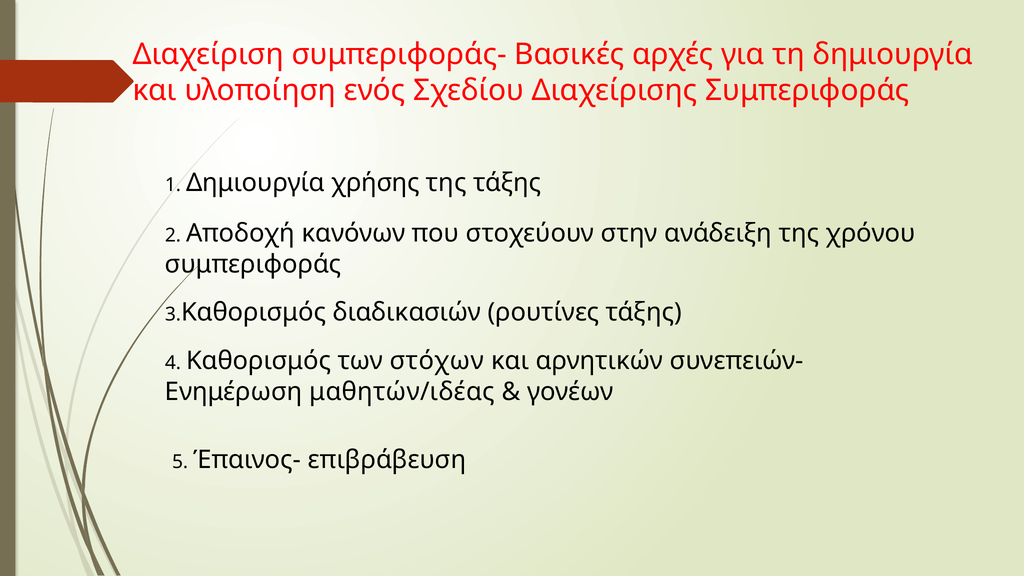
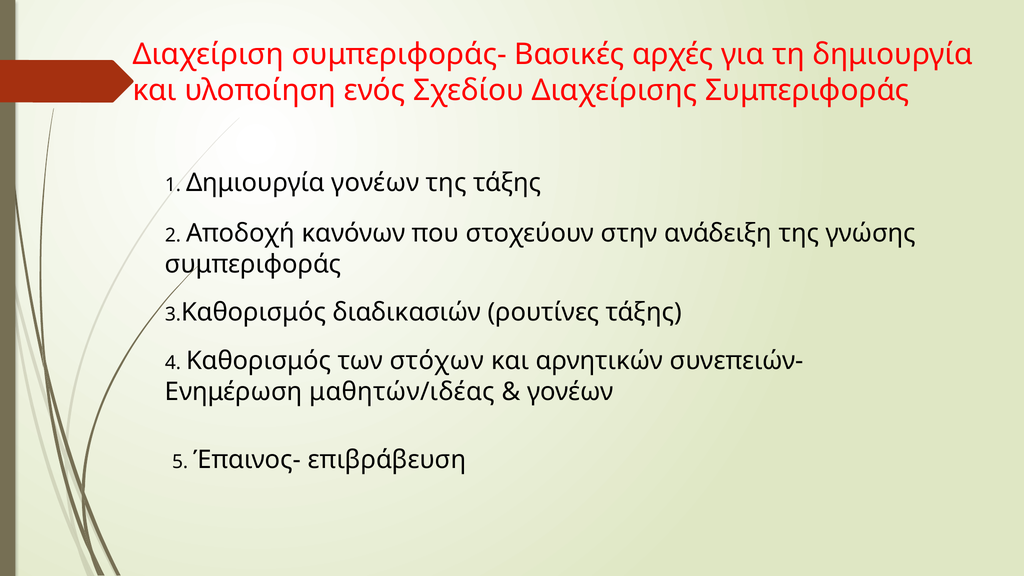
Δημιουργία χρήσης: χρήσης -> γονέων (375, 183)
χρόνου: χρόνου -> γνώσης (871, 233)
